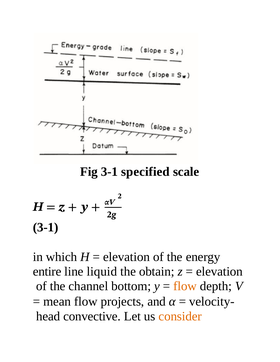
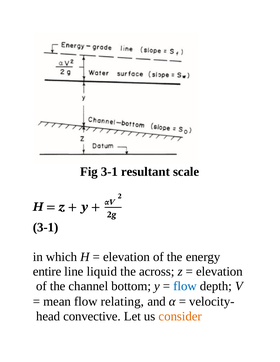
specified: specified -> resultant (145, 172)
obtain: obtain -> across (157, 272)
flow colour: orange -> blue (185, 286)
projects: projects -> relating (122, 302)
